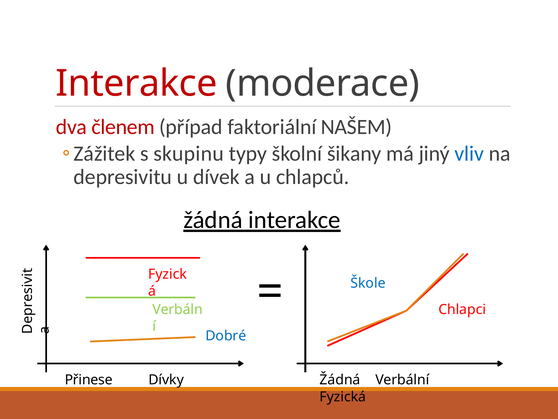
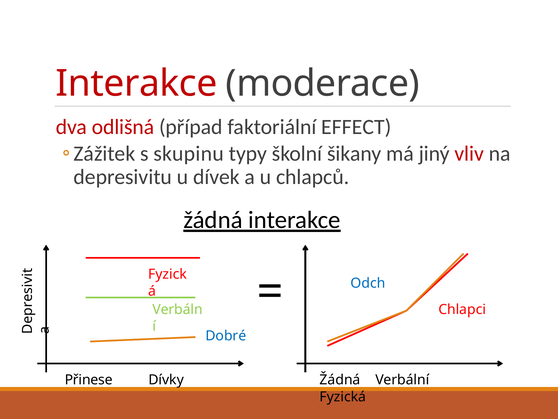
členem: členem -> odlišná (123, 127)
NAŠEM: NAŠEM -> EFFECT (356, 127)
vliv colour: blue -> red (469, 153)
Škole: Škole -> Odch (368, 283)
